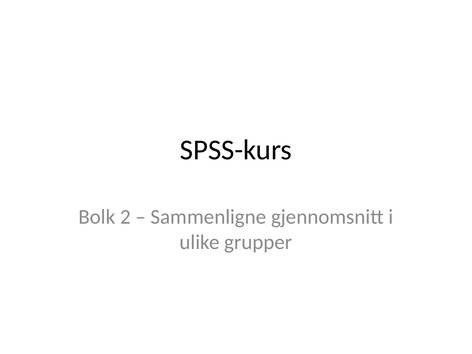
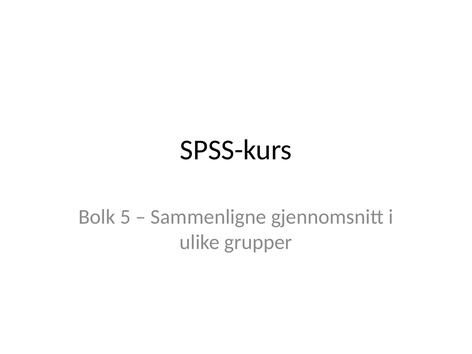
2: 2 -> 5 (125, 217)
